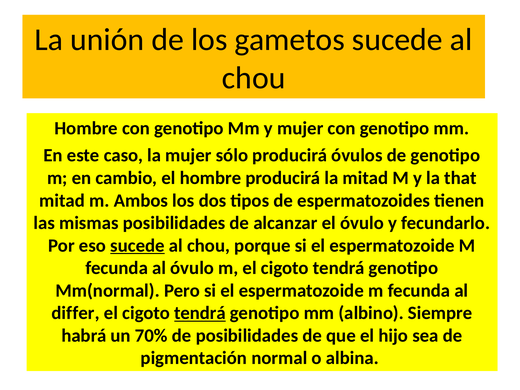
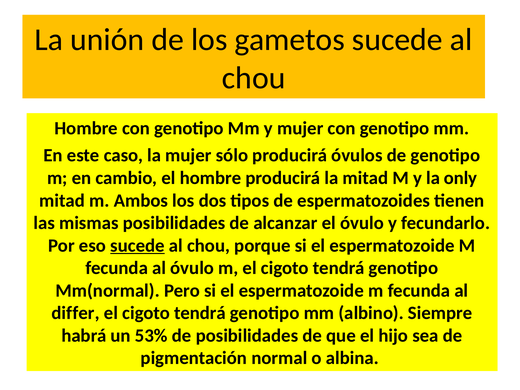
that: that -> only (460, 178)
tendrá underline: present -> none (200, 313)
70%: 70% -> 53% (151, 336)
